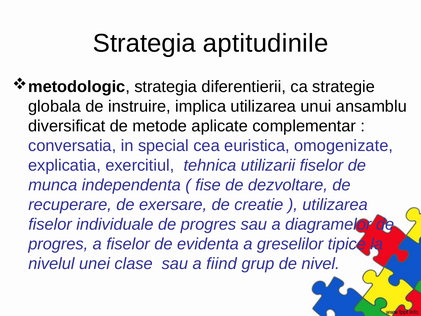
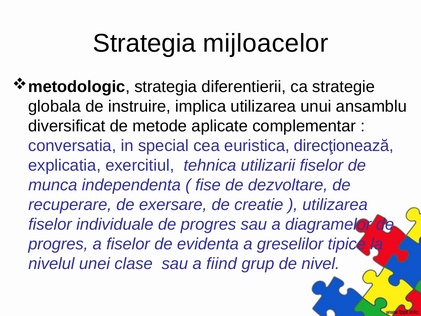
aptitudinile: aptitudinile -> mijloacelor (266, 43)
omogenizate: omogenizate -> direcţionează (344, 146)
